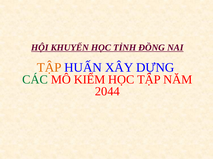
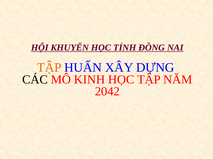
CÁC colour: green -> black (35, 80)
KIỂM: KIỂM -> KINH (90, 80)
2044: 2044 -> 2042 (107, 92)
